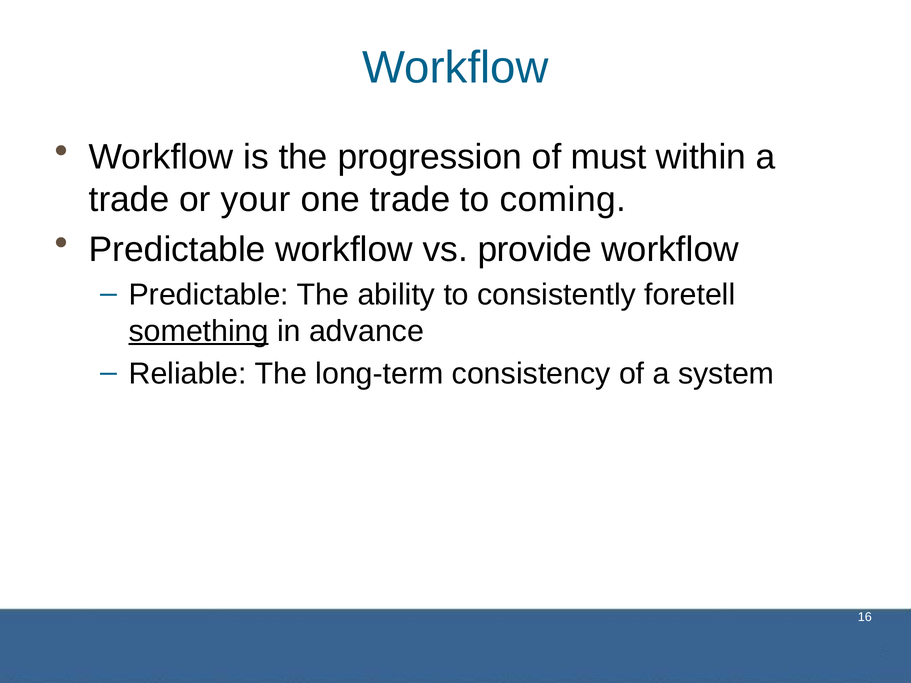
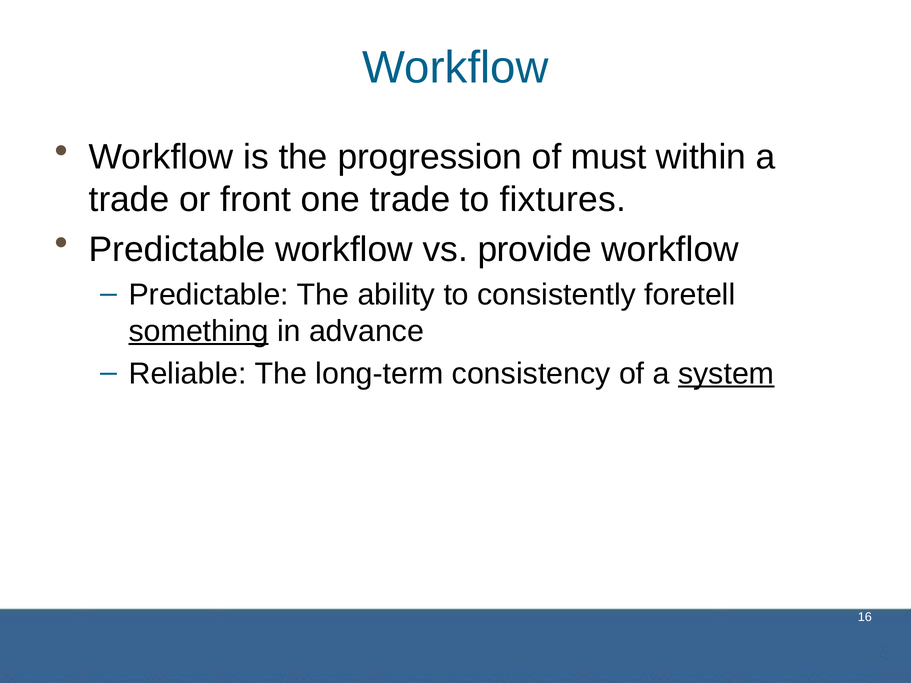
your: your -> front (256, 200)
coming: coming -> fixtures (563, 200)
system underline: none -> present (726, 374)
